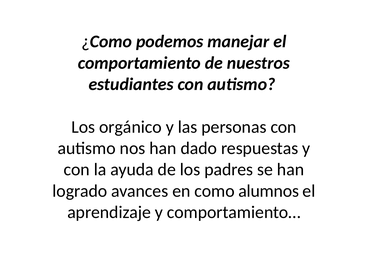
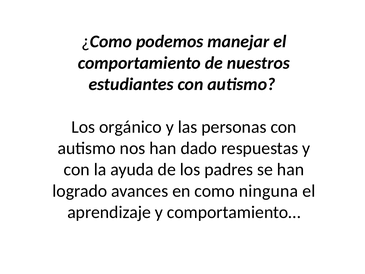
alumnos: alumnos -> ninguna (268, 191)
